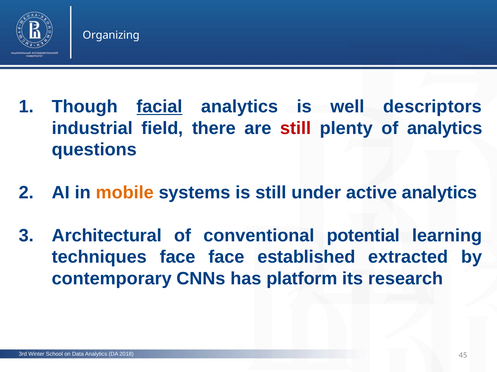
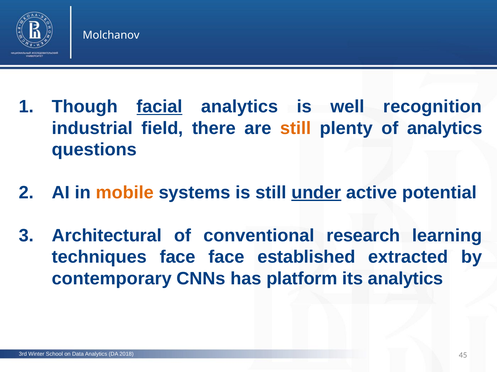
Organizing: Organizing -> Molchanov (111, 35)
descriptors: descriptors -> recognition (433, 107)
still colour: red -> orange (296, 128)
under underline: none -> present (316, 193)
active analytics: analytics -> potential (439, 193)
potential: potential -> research (363, 236)
its research: research -> analytics (406, 279)
